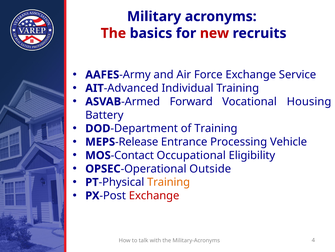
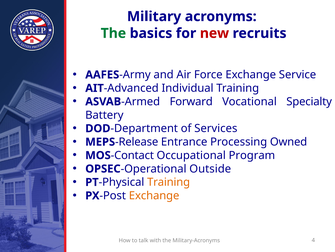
The colour: red -> green (113, 33)
Housing: Housing -> Specialty (309, 101)
of Training: Training -> Services (216, 128)
Vehicle: Vehicle -> Owned (289, 142)
Eligibility: Eligibility -> Program (252, 155)
Exchange colour: red -> orange (154, 195)
